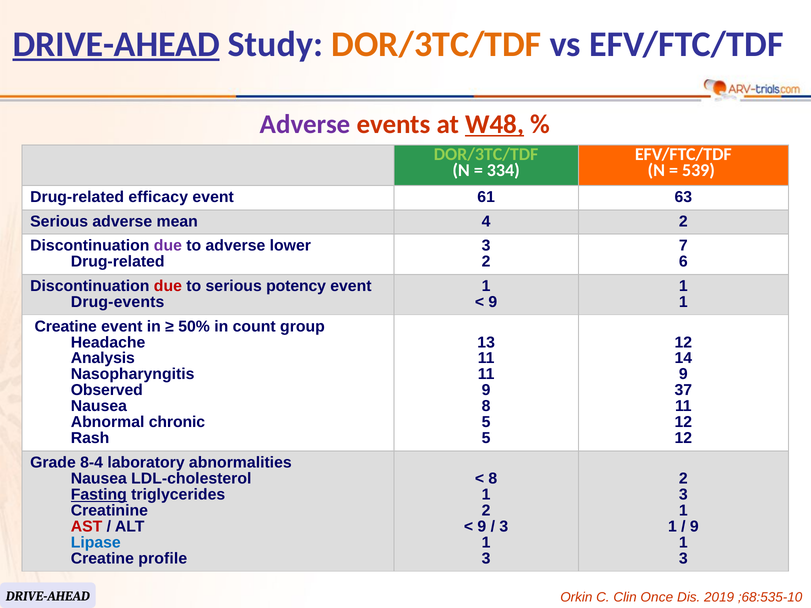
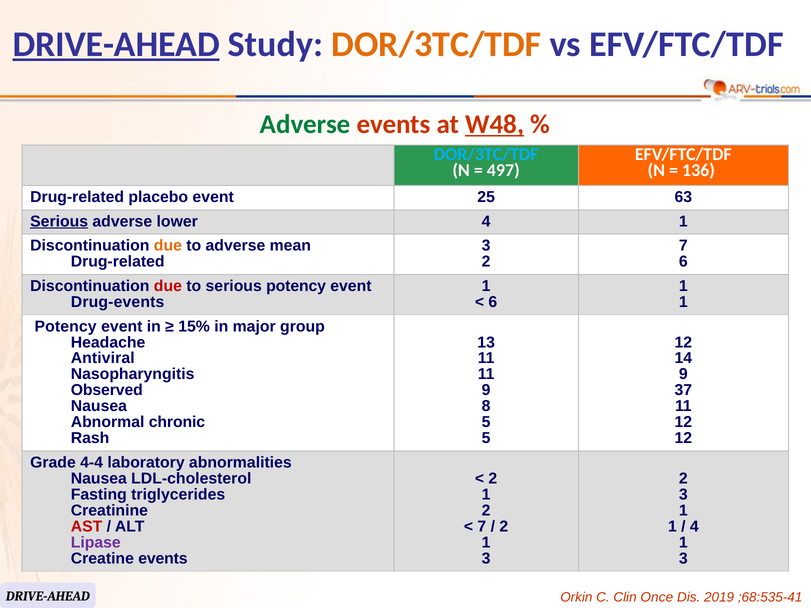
Adverse colour: purple -> green (305, 124)
DOR/3TC/TDF colour: light green -> light blue (486, 155)
334: 334 -> 497 (503, 171)
539: 539 -> 136 (698, 171)
efficacy: efficacy -> placebo (158, 197)
61: 61 -> 25 (486, 197)
Serious underline: none -> present (59, 221)
mean: mean -> lower (177, 221)
2: 2 -> 1 (683, 221)
due colour: purple -> orange (168, 246)
lower: lower -> mean (290, 246)
9: 9 -> 6 (493, 302)
Creatine: Creatine -> Potency (66, 326)
50%: 50% -> 15% (194, 326)
count: count -> major (254, 326)
Analysis: Analysis -> Antiviral (103, 358)
8-4: 8-4 -> 4-4 (92, 463)
8: 8 -> 2 (493, 479)
Fasting underline: present -> none (99, 495)
9: 9 -> 7 (482, 527)
3: 3 -> 2 (504, 527)
9: 9 -> 4 (694, 527)
Lipase colour: blue -> purple (96, 543)
Creatine profile: profile -> events (163, 559)
;68:535-10: ;68:535-10 -> ;68:535-41 (770, 598)
